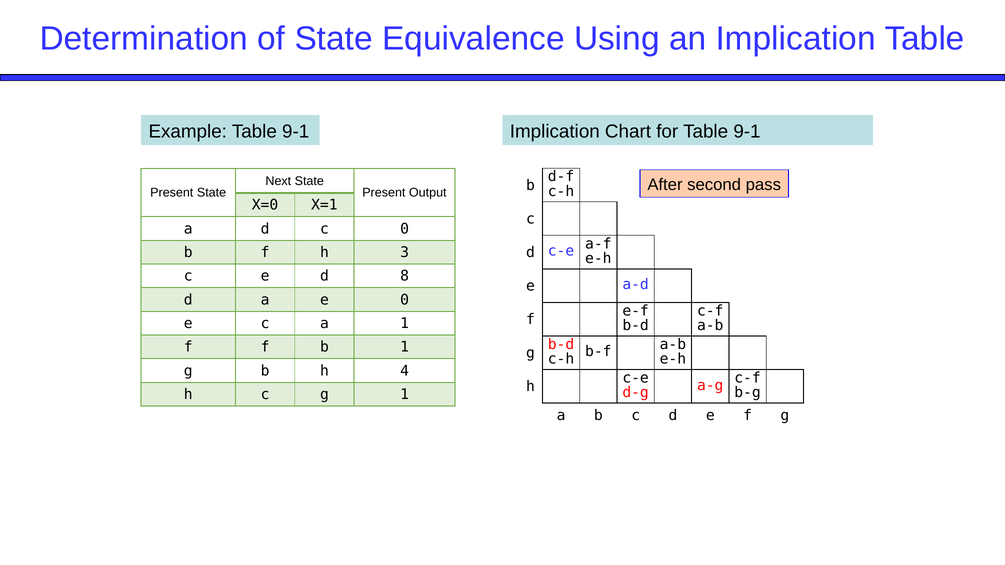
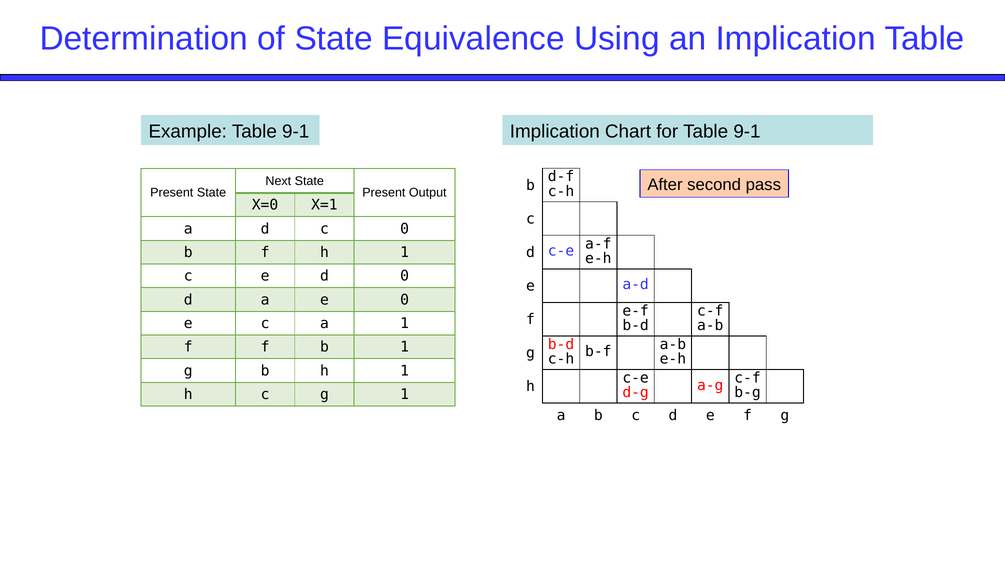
f h 3: 3 -> 1 (405, 253)
d 8: 8 -> 0 (405, 276)
b h 4: 4 -> 1 (405, 371)
